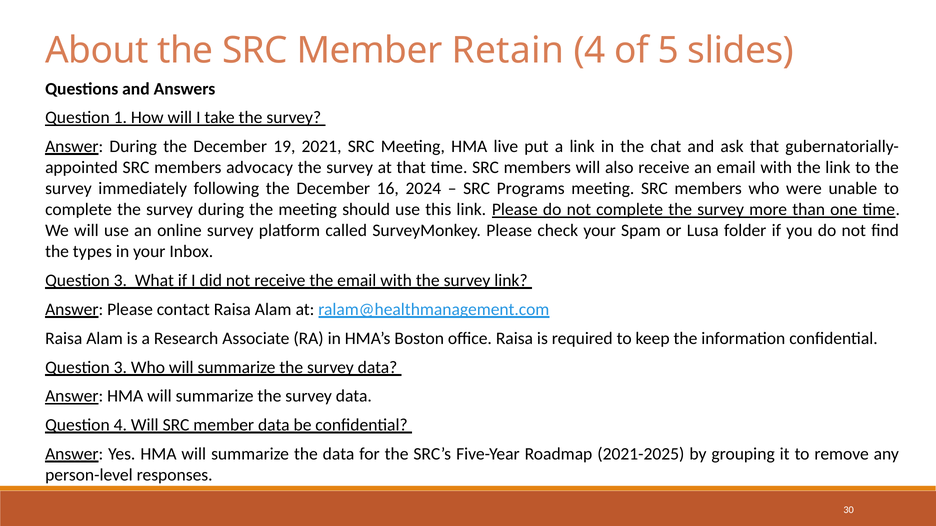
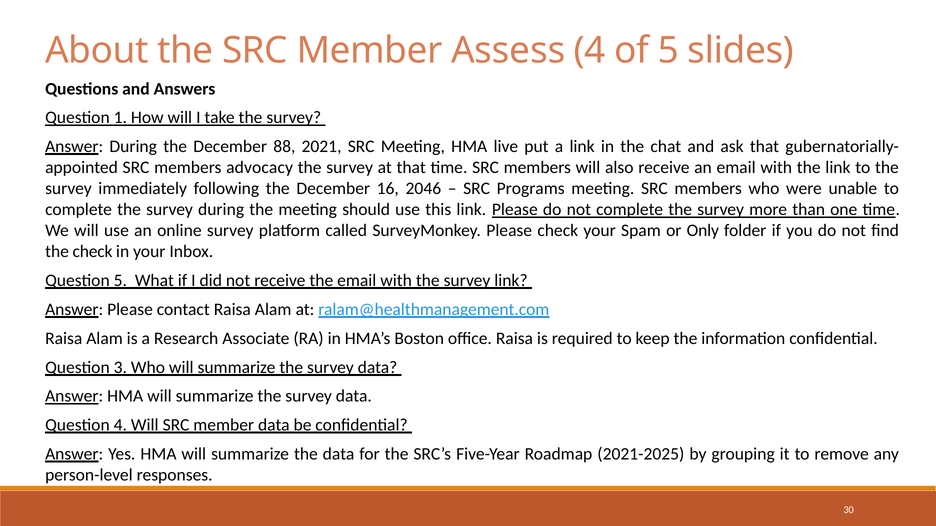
Retain: Retain -> Assess (508, 50)
19: 19 -> 88 (284, 147)
2024: 2024 -> 2046 (423, 189)
Lusa: Lusa -> Only (703, 231)
the types: types -> check (93, 252)
3: 3 -> 5 (120, 281)
